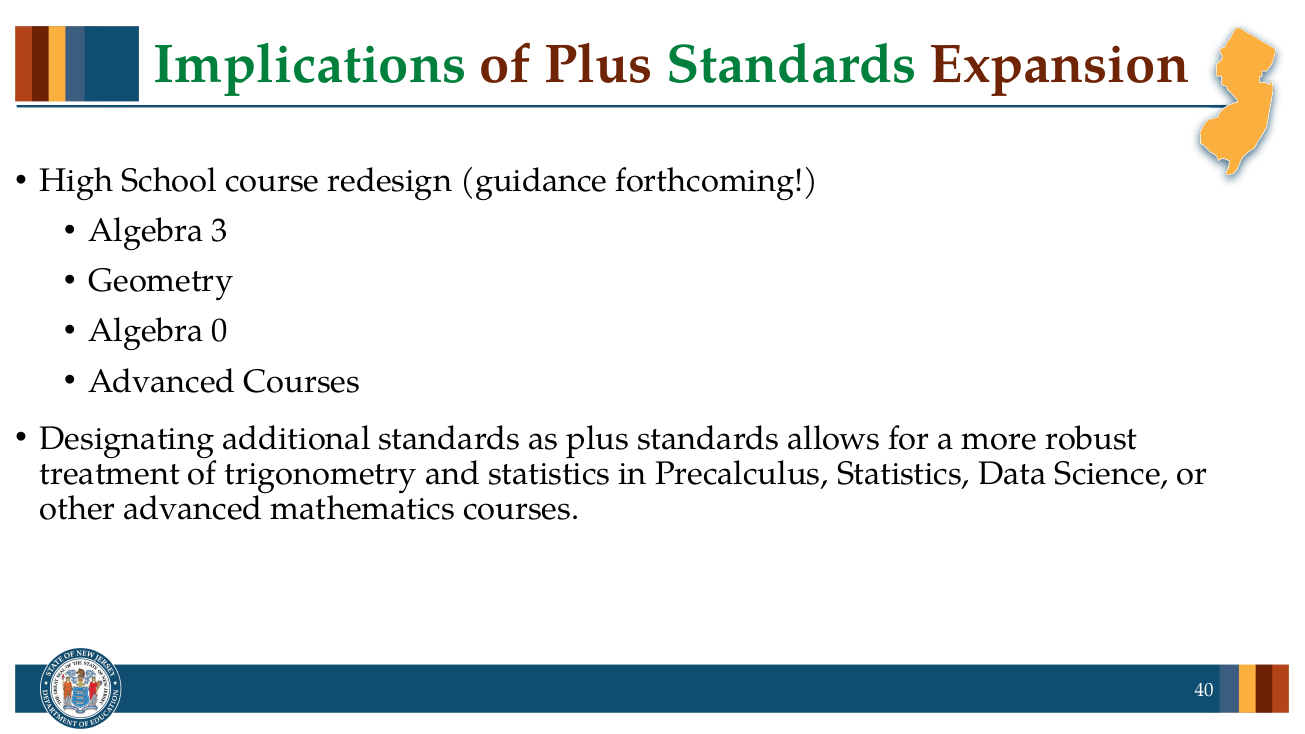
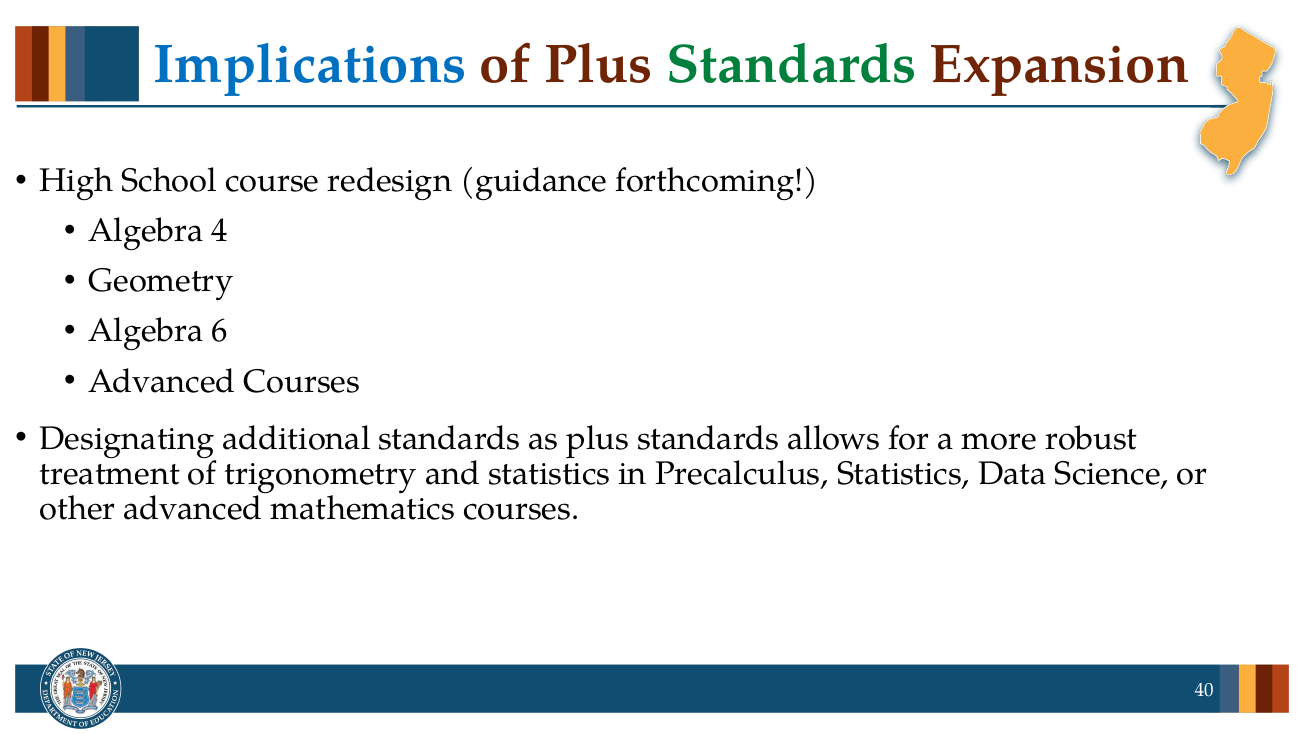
Implications colour: green -> blue (310, 65)
3: 3 -> 4 (220, 231)
0: 0 -> 6 (220, 331)
